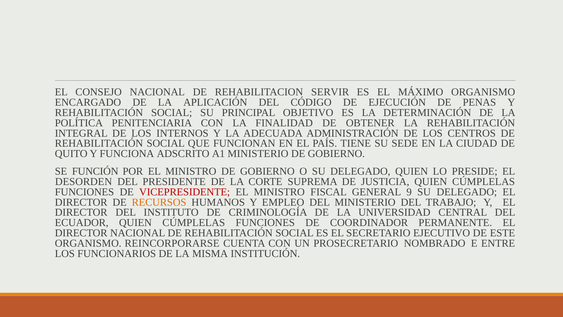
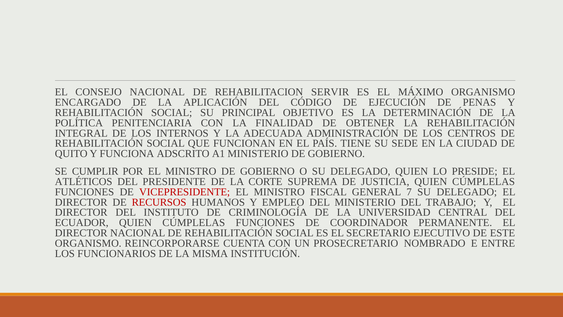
FUNCIÓN: FUNCIÓN -> CUMPLIR (95, 171)
DESORDEN: DESORDEN -> ATLÉTICOS (84, 181)
9: 9 -> 7 (409, 192)
RECURSOS colour: orange -> red (159, 202)
